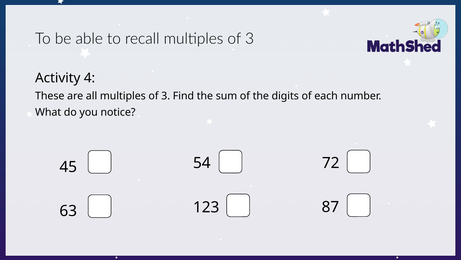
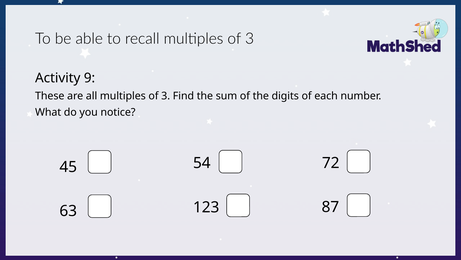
4: 4 -> 9 (90, 78)
